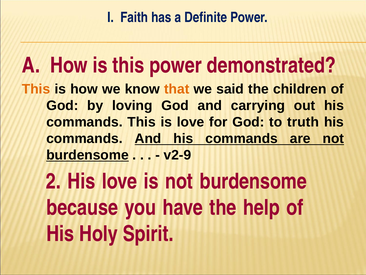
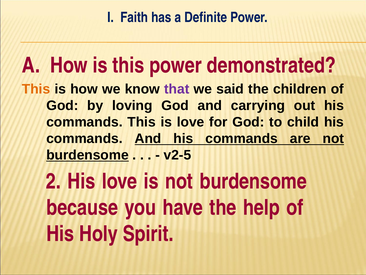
that colour: orange -> purple (177, 89)
truth: truth -> child (303, 122)
v2-9: v2-9 -> v2-5 (177, 155)
